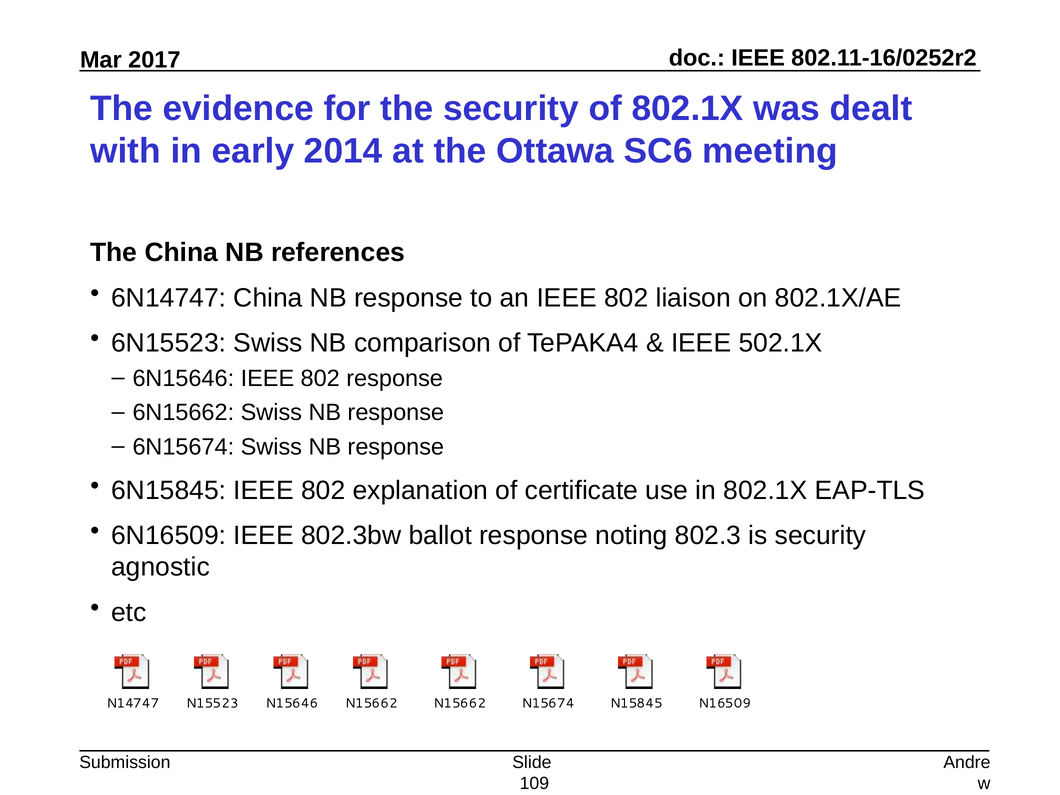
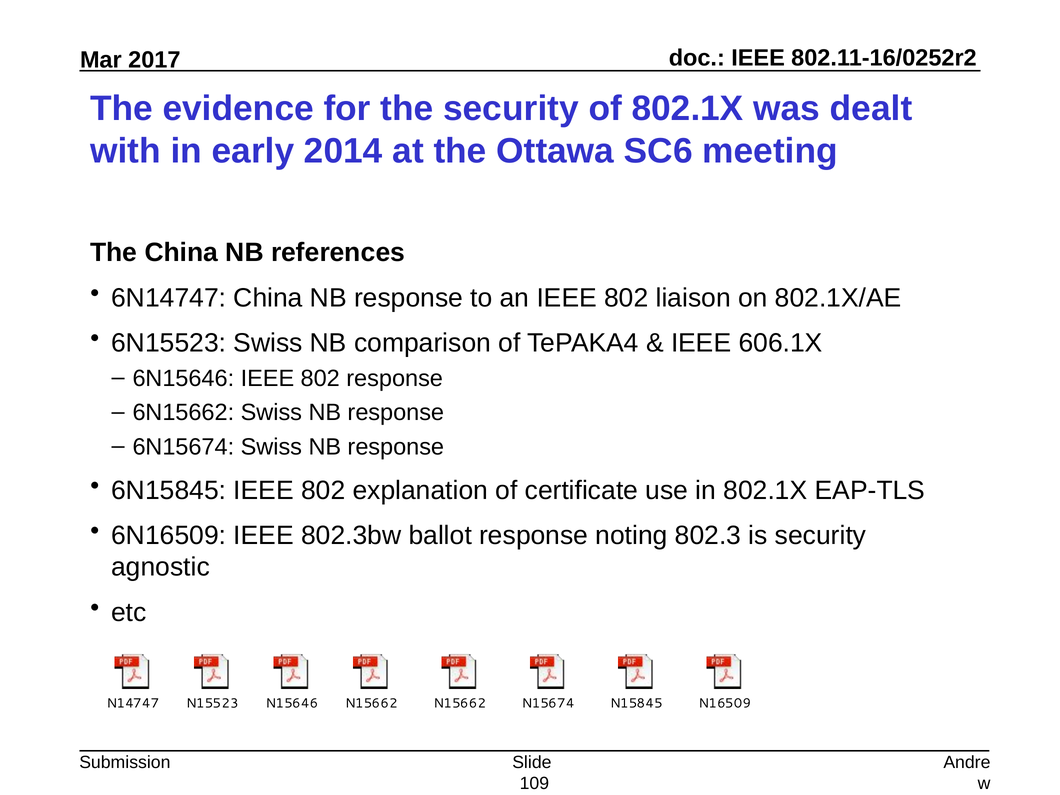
502.1X: 502.1X -> 606.1X (781, 343)
